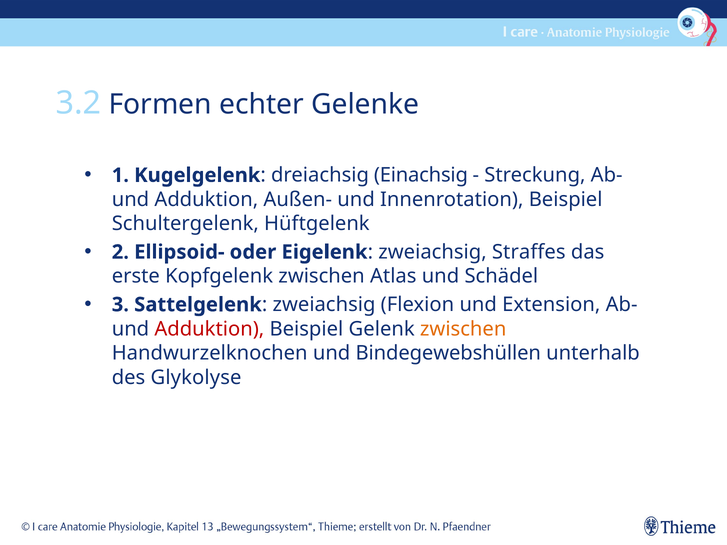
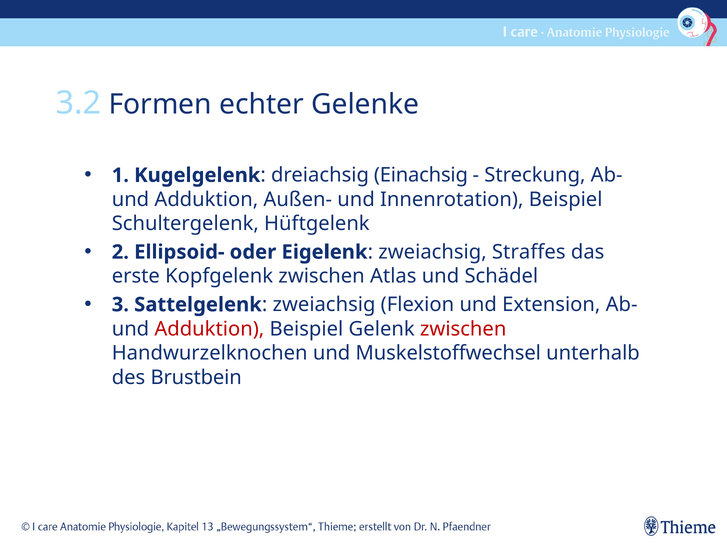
zwischen colour: orange -> red (463, 329)
Bindegewebshüllen: Bindegewebshüllen -> Muskelstoffwechsel (448, 353)
Glykolyse: Glykolyse -> Brustbein (196, 378)
